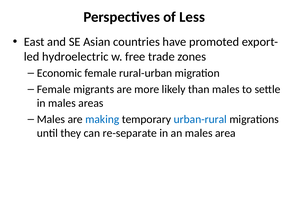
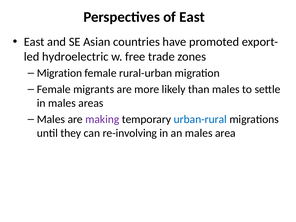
of Less: Less -> East (192, 17)
Economic: Economic -> Migration (59, 73)
making colour: blue -> purple (102, 119)
re-separate: re-separate -> re-involving (130, 133)
